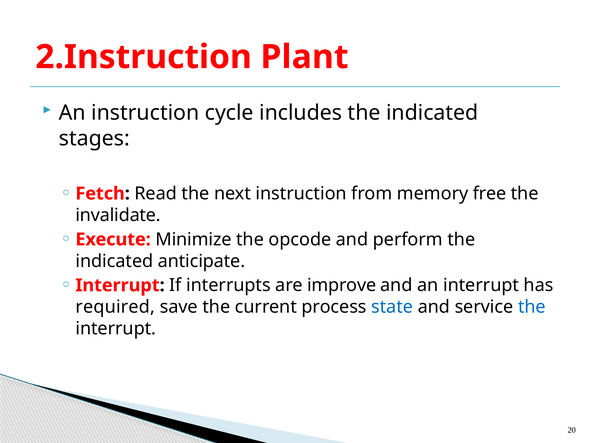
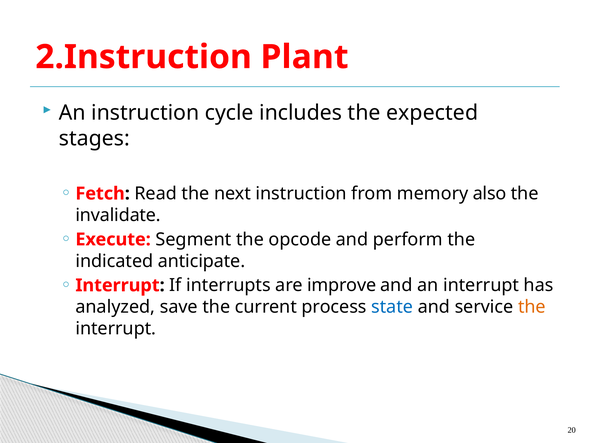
includes the indicated: indicated -> expected (432, 113)
free: free -> also (490, 193)
Minimize: Minimize -> Segment (193, 239)
required: required -> analyzed (115, 307)
the colour: blue -> orange (532, 307)
